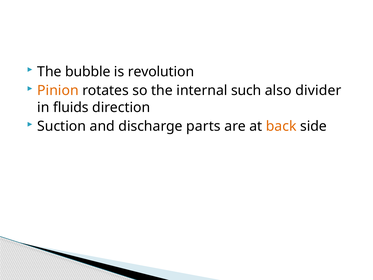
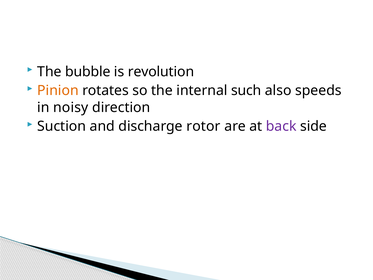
divider: divider -> speeds (318, 91)
fluids: fluids -> noisy (71, 107)
parts: parts -> rotor (203, 126)
back colour: orange -> purple (281, 126)
